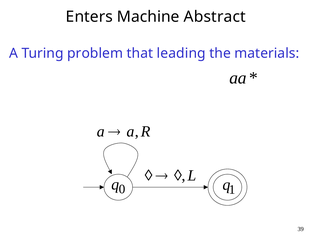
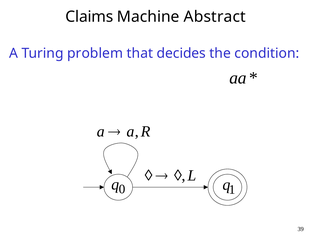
Enters: Enters -> Claims (89, 17)
leading: leading -> decides (181, 53)
materials: materials -> condition (267, 53)
